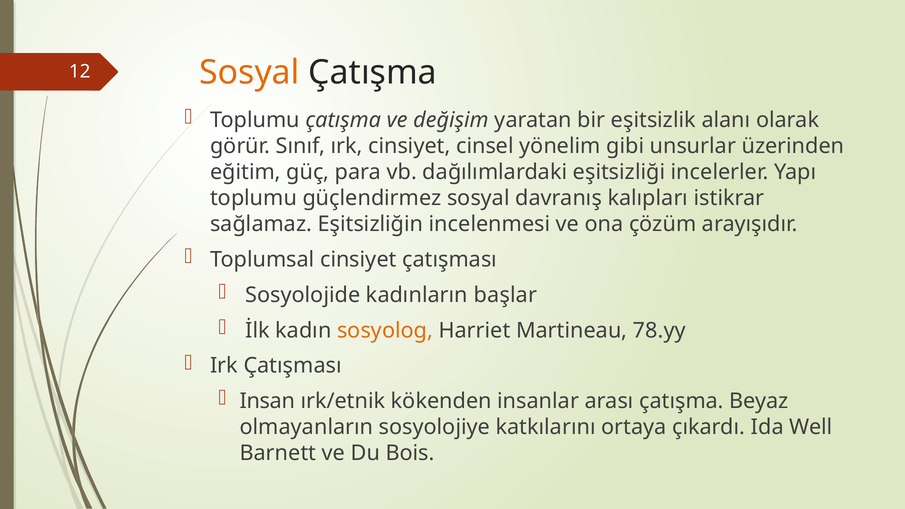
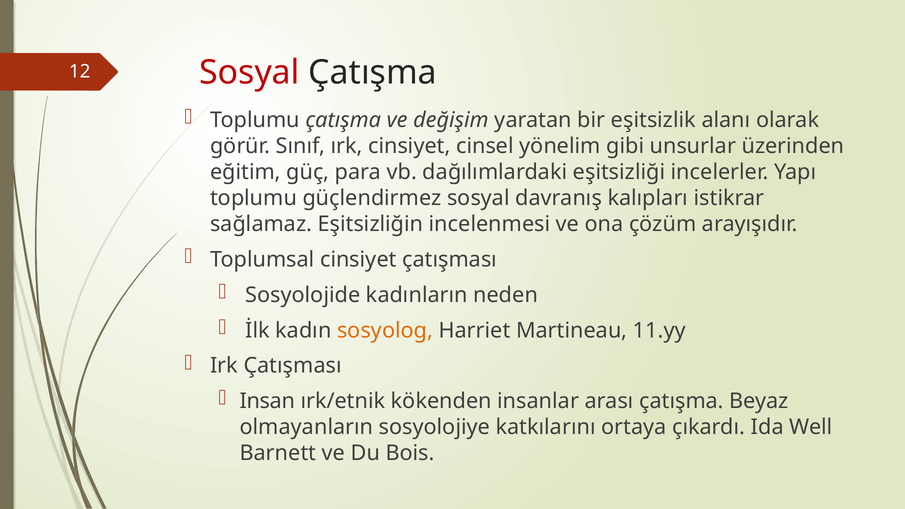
Sosyal colour: orange -> red (249, 72)
başlar: başlar -> neden (506, 295)
78.yy: 78.yy -> 11.yy (659, 330)
